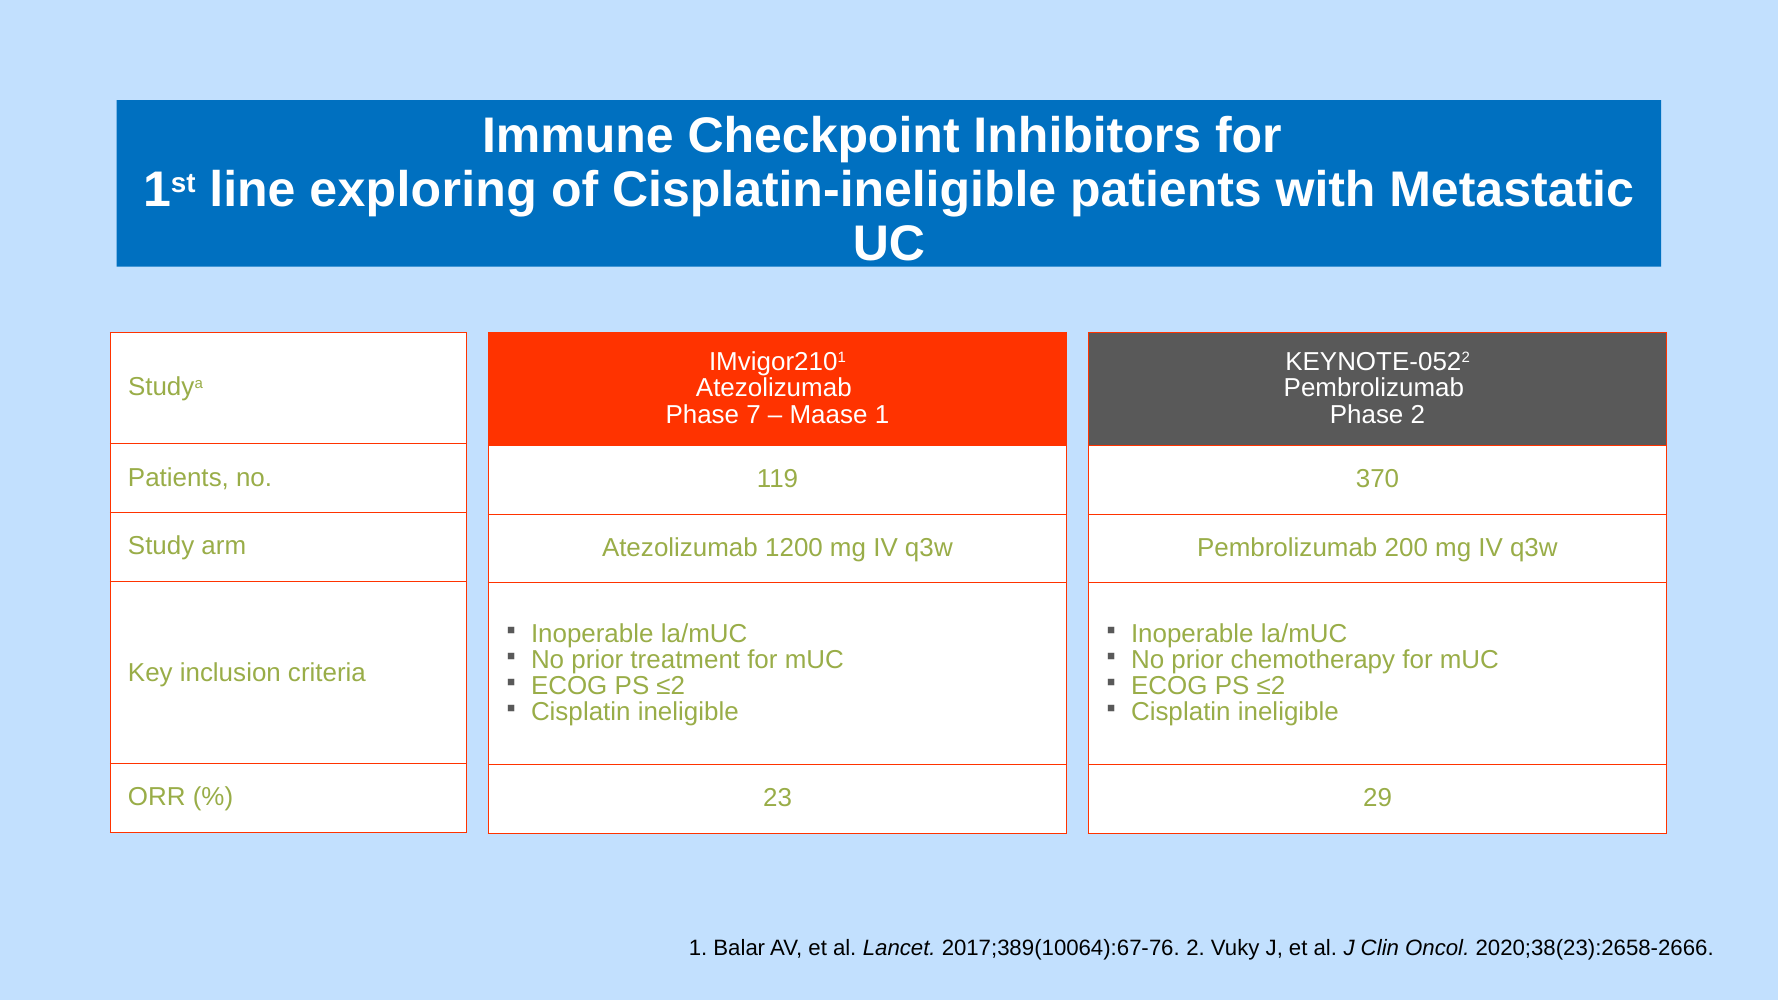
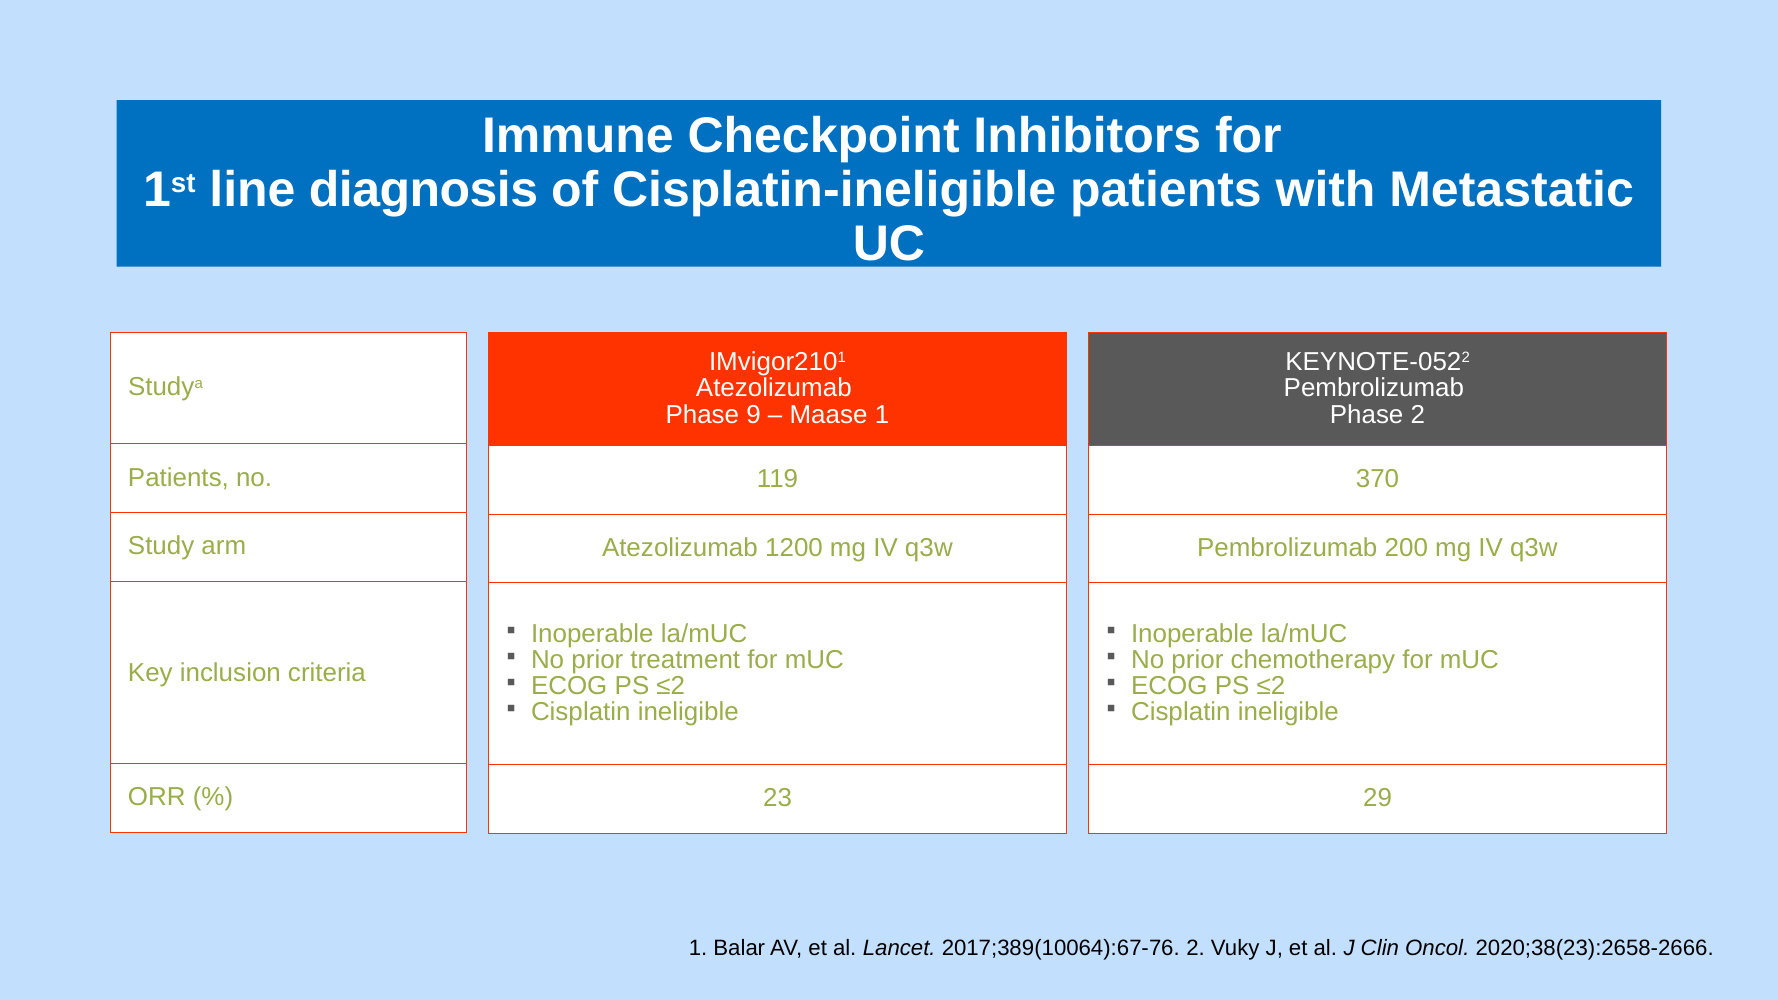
exploring: exploring -> diagnosis (424, 190)
7: 7 -> 9 (754, 415)
